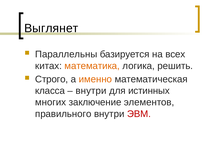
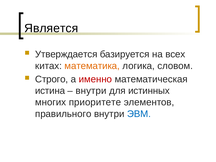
Выглянет: Выглянет -> Является (51, 28)
Параллельны: Параллельны -> Утверждается (66, 54)
решить: решить -> словом (175, 66)
именно colour: orange -> red (95, 79)
класса: класса -> истина (50, 91)
заключение: заключение -> приоритете (95, 102)
ЭВМ colour: red -> blue (139, 114)
